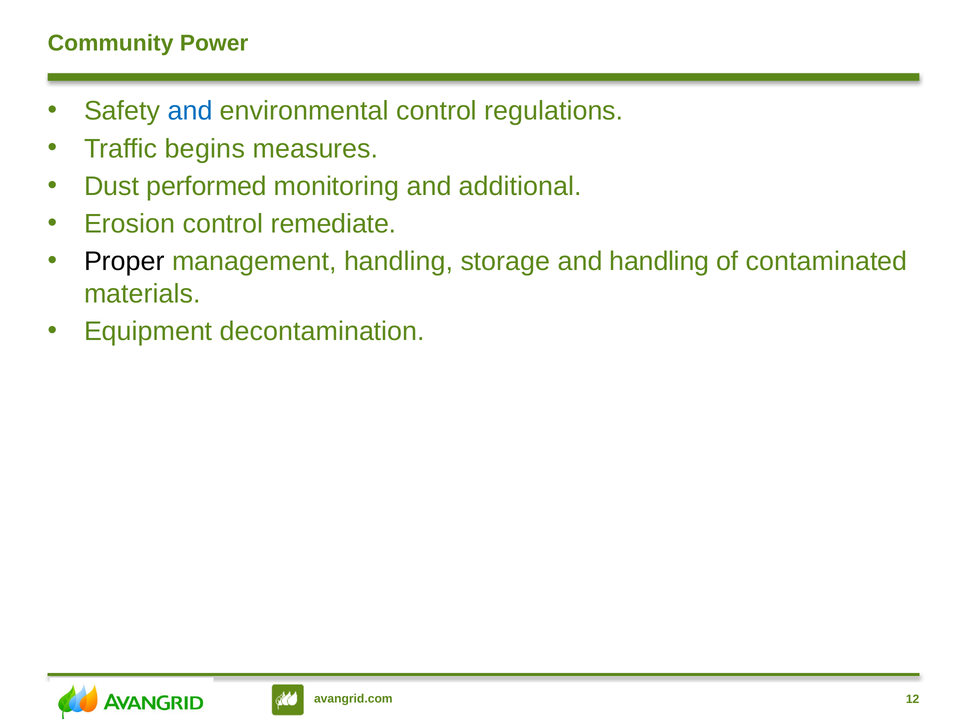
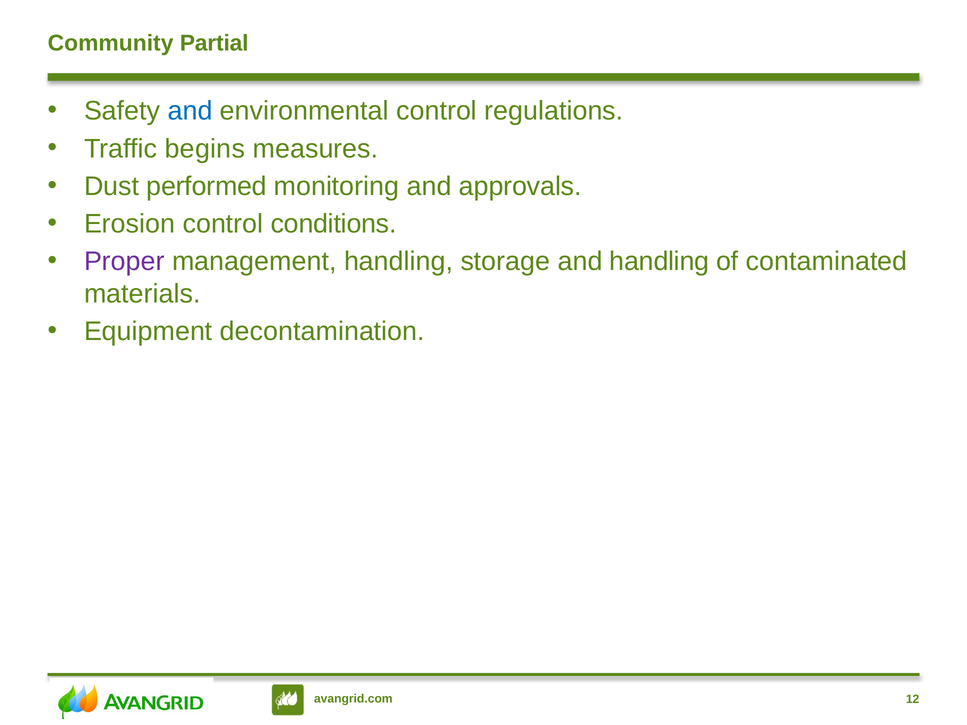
Power: Power -> Partial (214, 43)
additional: additional -> approvals (520, 186)
remediate: remediate -> conditions (334, 224)
Proper colour: black -> purple (124, 262)
